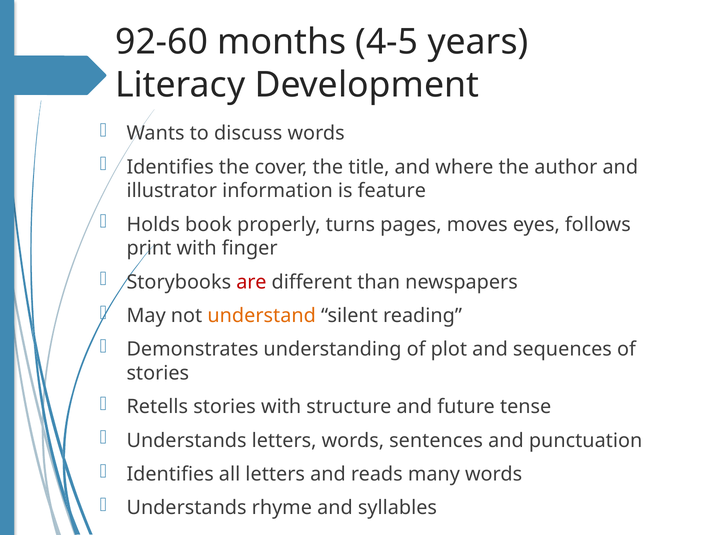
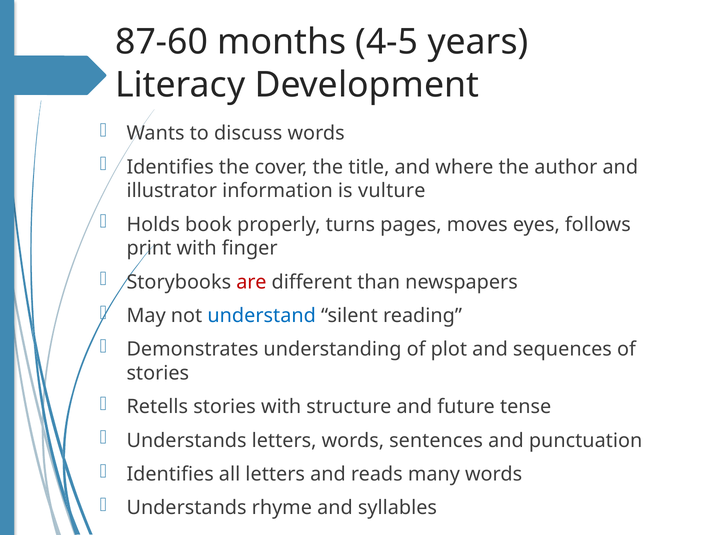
92-60: 92-60 -> 87-60 (162, 42)
feature: feature -> vulture (392, 191)
understand colour: orange -> blue (262, 316)
